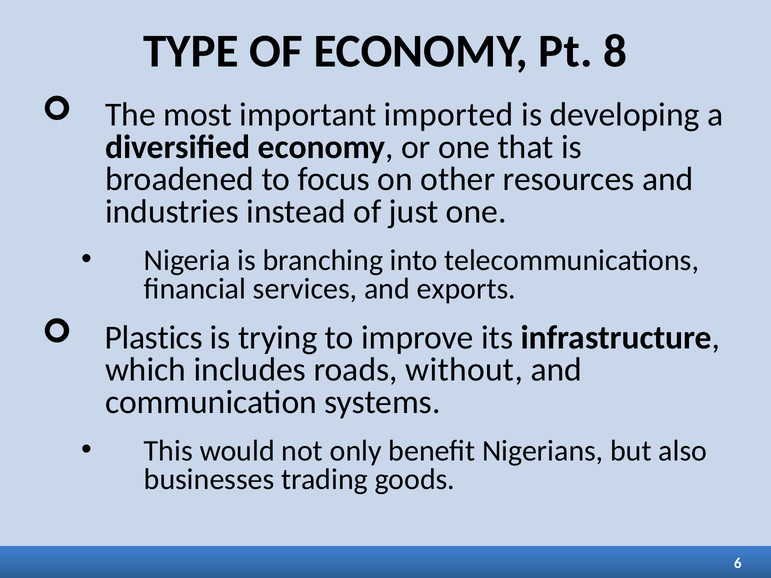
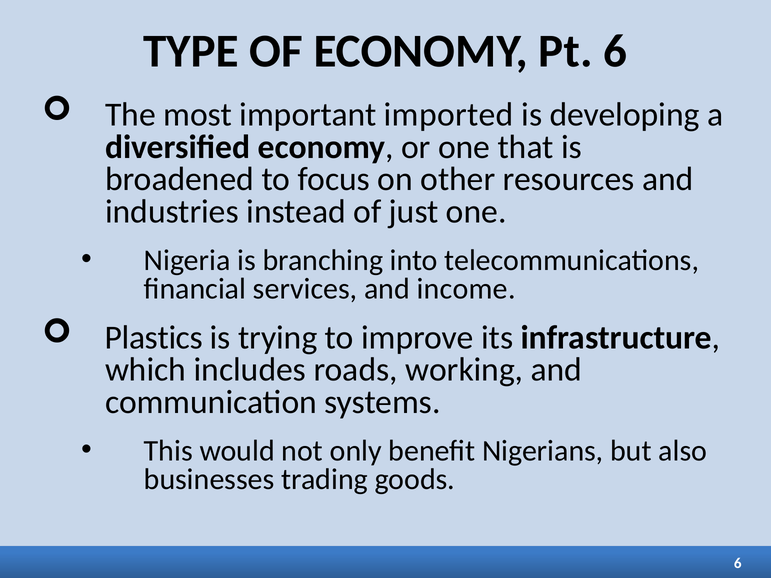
Pt 8: 8 -> 6 (615, 51)
exports: exports -> income (466, 289)
without: without -> working (464, 370)
